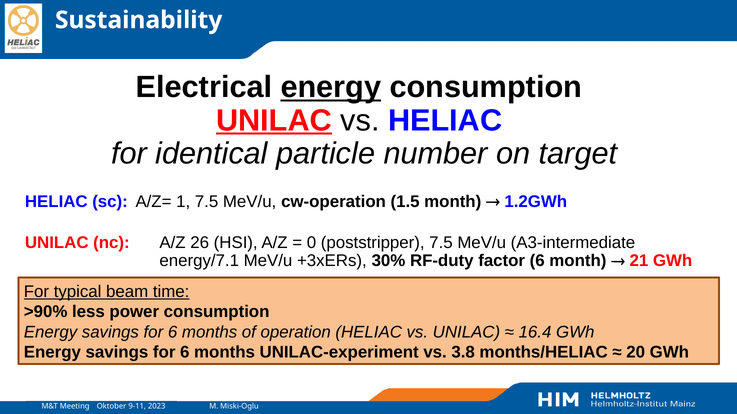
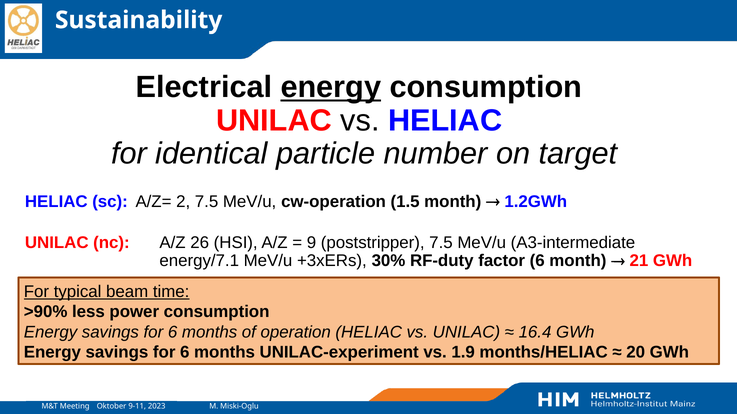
UNILAC underline: present -> none (274, 121)
1: 1 -> 2 (183, 202)
0: 0 -> 9 (311, 243)
3.8: 3.8 -> 1.9 (463, 353)
